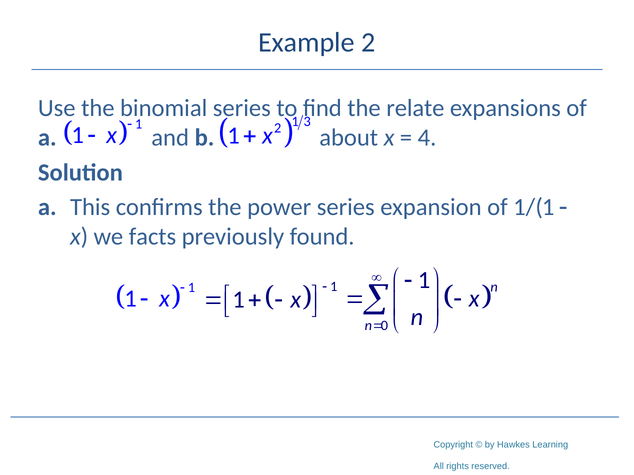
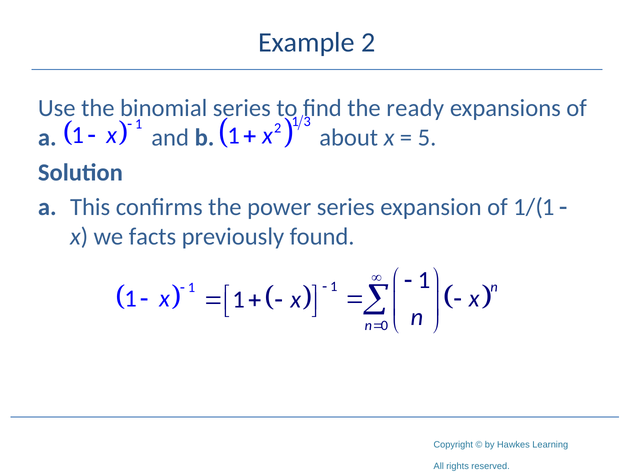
relate: relate -> ready (415, 108)
4: 4 -> 5 (427, 138)
